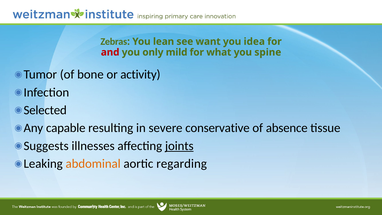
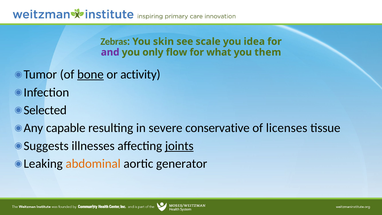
lean: lean -> skin (163, 42)
want: want -> scale (208, 42)
and colour: red -> purple (110, 52)
mild: mild -> flow (177, 52)
spine: spine -> them (268, 52)
bone underline: none -> present (90, 74)
absence: absence -> licenses (287, 128)
regarding: regarding -> generator (182, 164)
